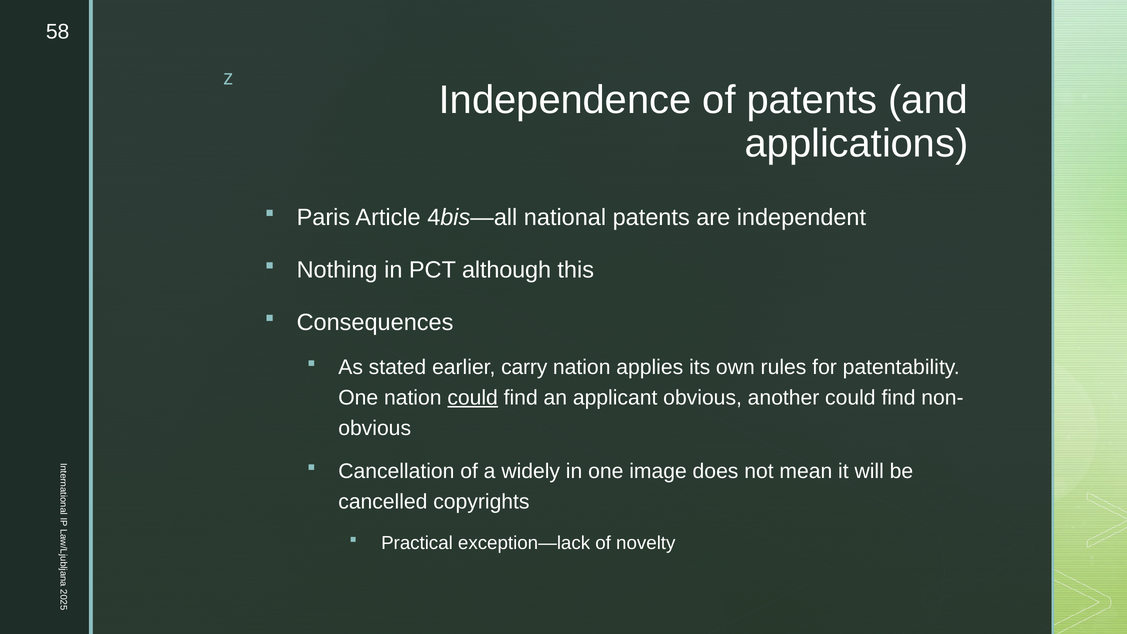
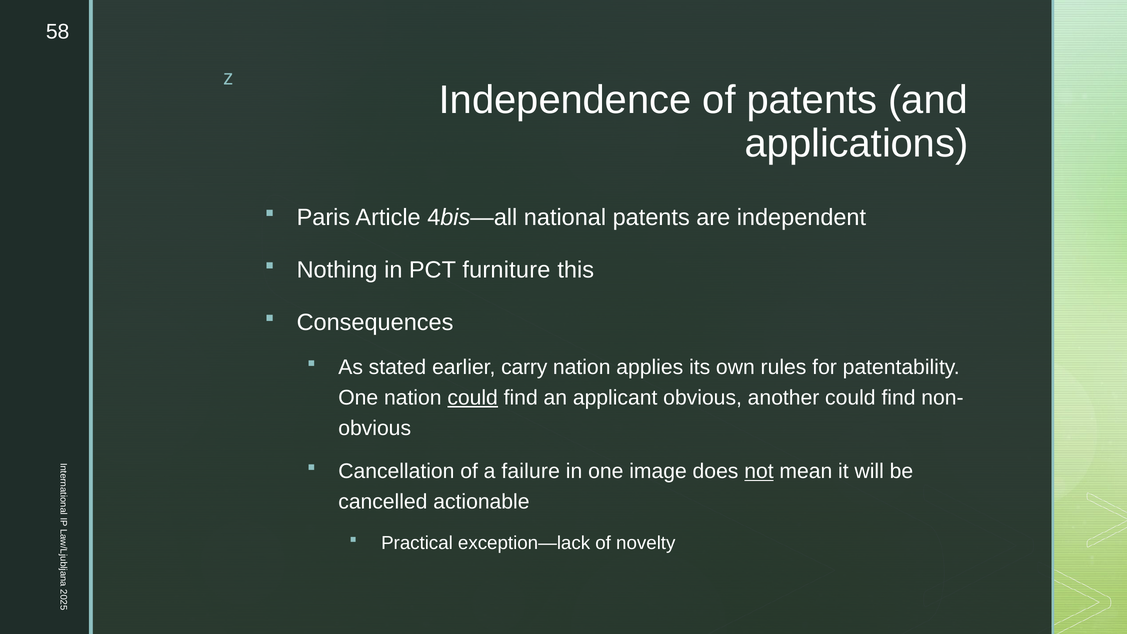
although: although -> furniture (506, 270)
widely: widely -> failure (531, 471)
not underline: none -> present (759, 471)
copyrights: copyrights -> actionable (481, 502)
